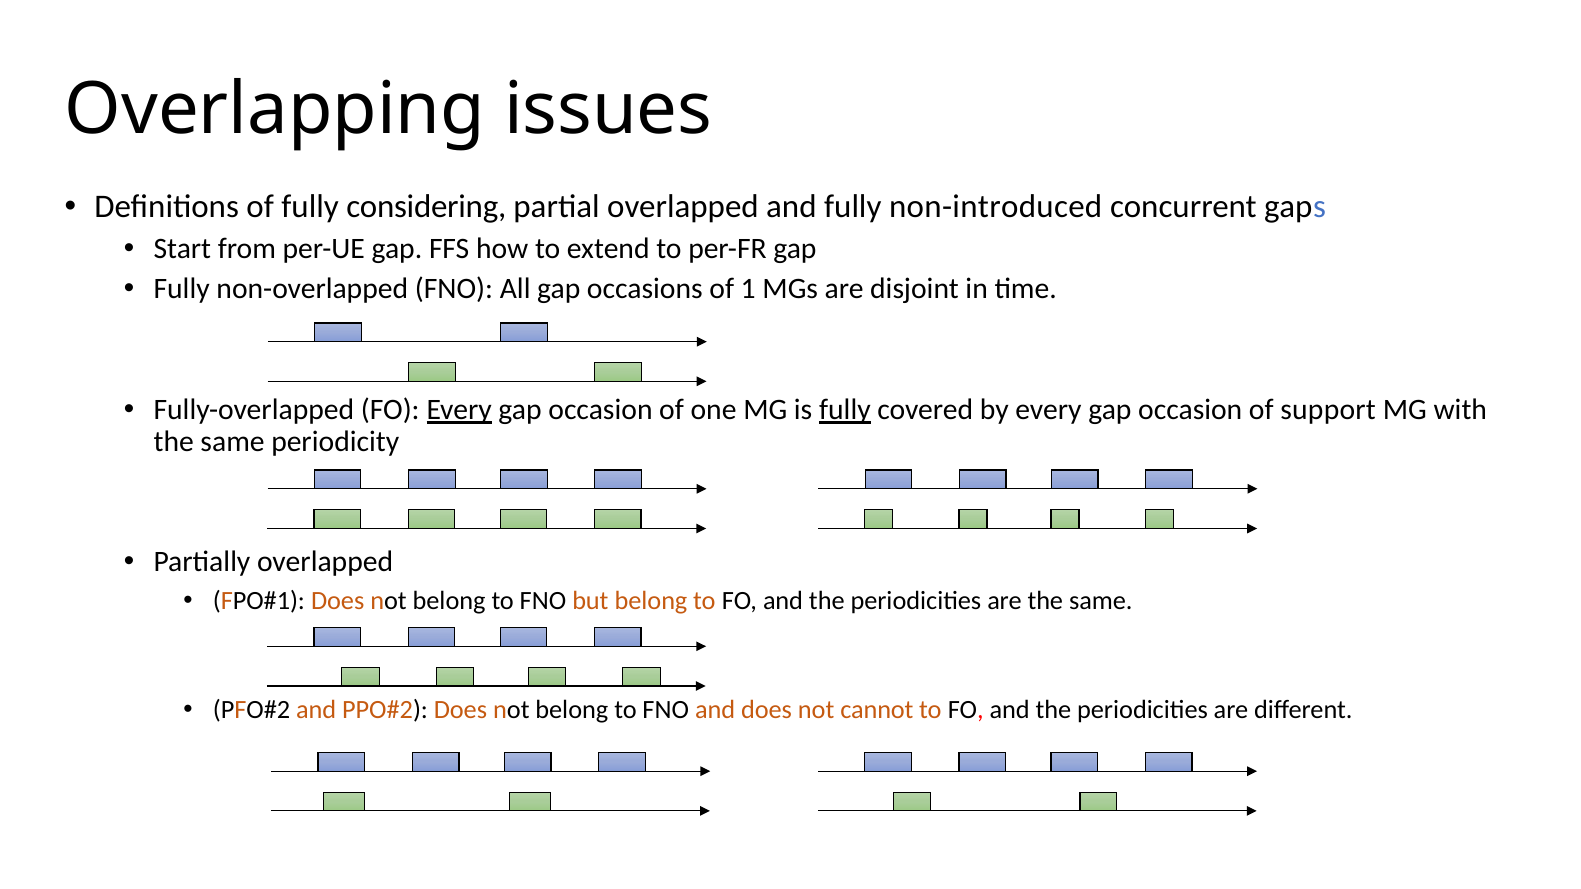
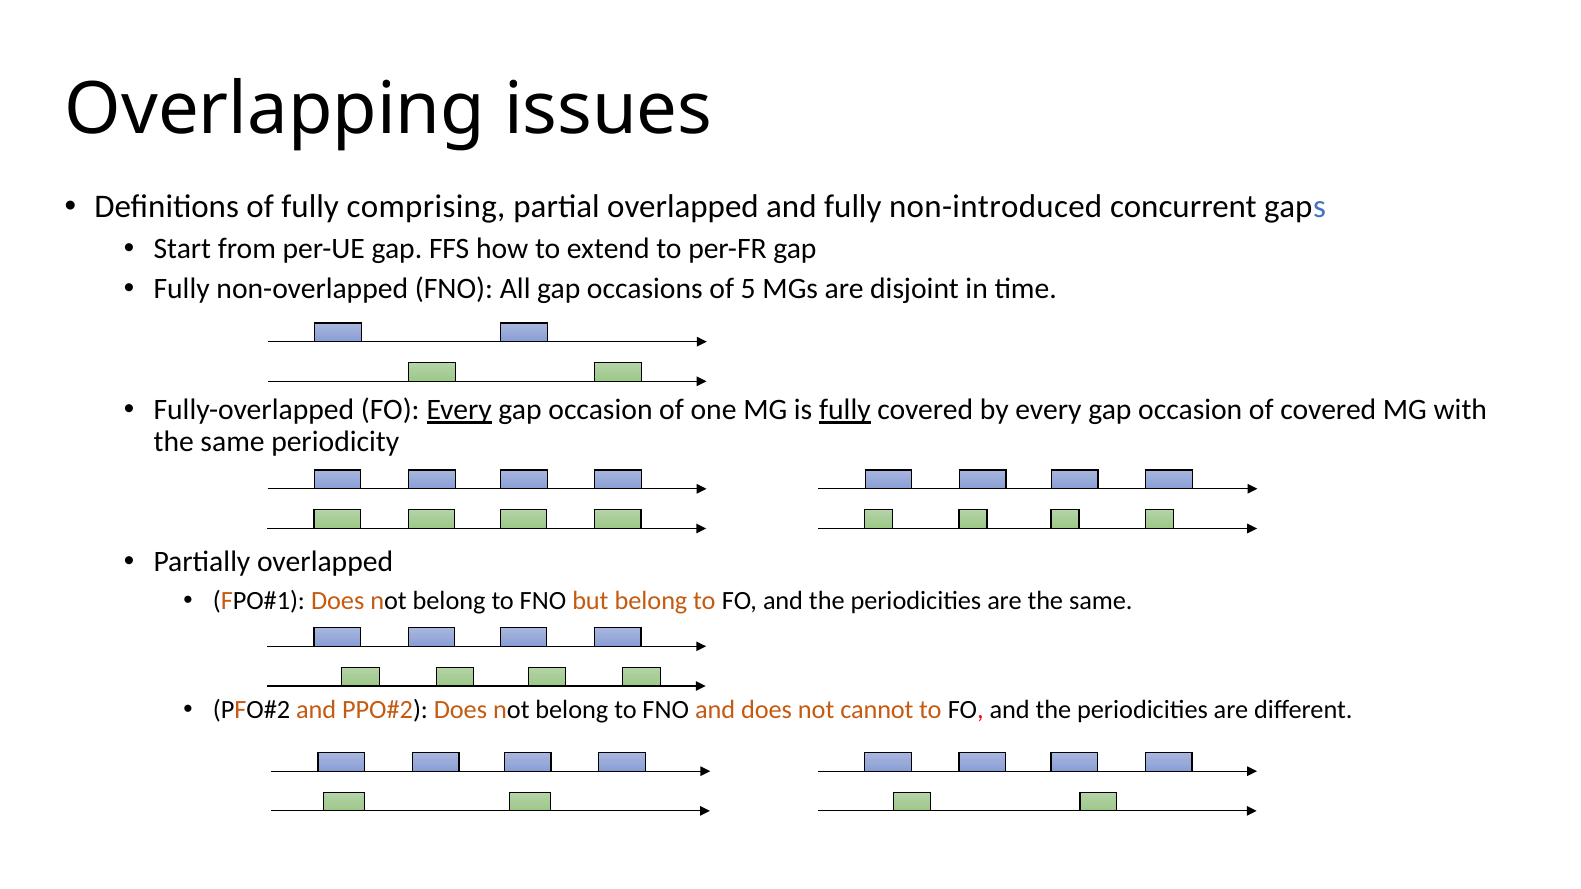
considering: considering -> comprising (426, 207)
1: 1 -> 5 (748, 289)
of support: support -> covered (1328, 410)
